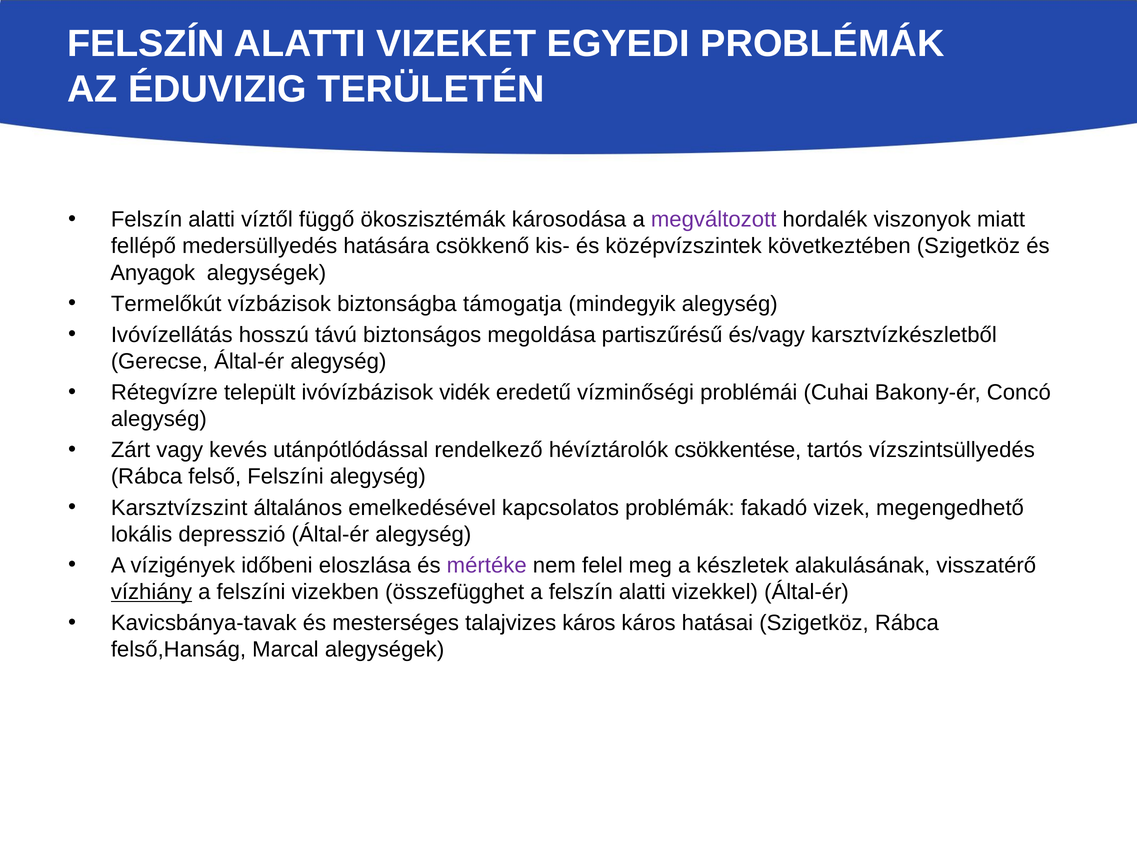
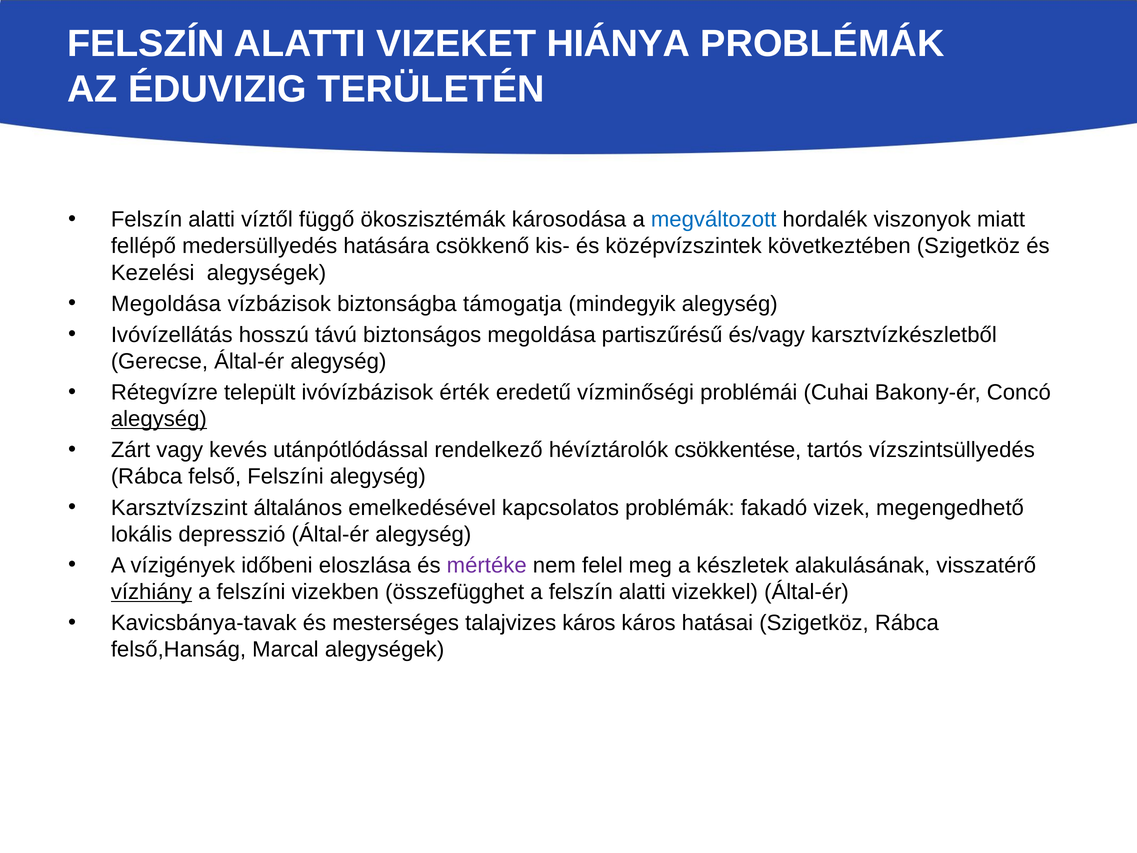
EGYEDI: EGYEDI -> HIÁNYA (619, 44)
megváltozott colour: purple -> blue (714, 220)
Anyagok: Anyagok -> Kezelési (153, 273)
Termelőkút: Termelőkút -> Megoldása (166, 304)
vidék: vidék -> érték (464, 392)
alegység underline: none -> present (159, 419)
